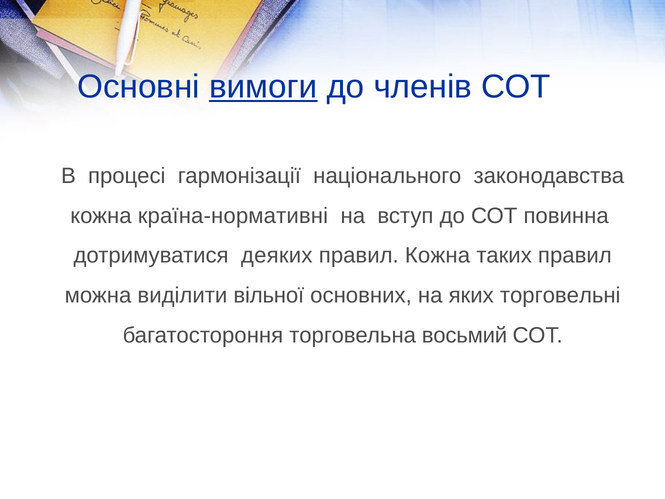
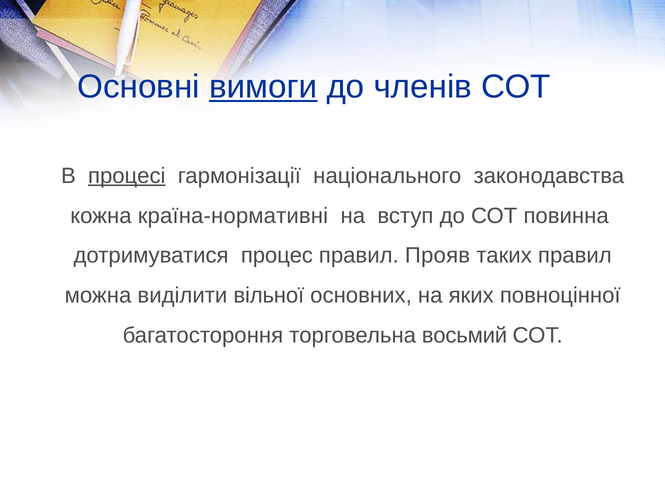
процесі underline: none -> present (127, 176)
деяких: деяких -> процес (277, 256)
правил Кожна: Кожна -> Прояв (438, 256)
торговельні: торговельні -> повноцінної (560, 295)
